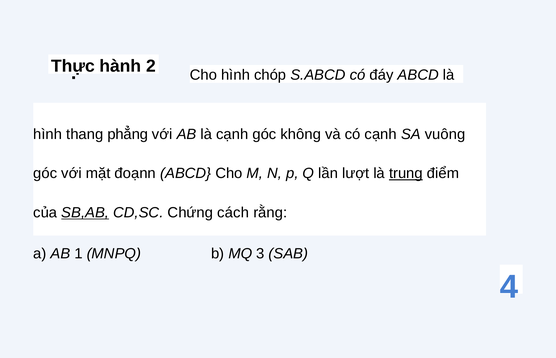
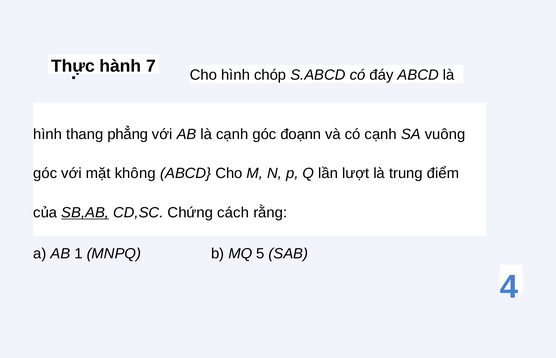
2: 2 -> 7 (151, 66)
không: không -> đoạnn (301, 134)
đoạnn: đoạnn -> không (135, 174)
trung underline: present -> none (406, 174)
3: 3 -> 5 (260, 254)
